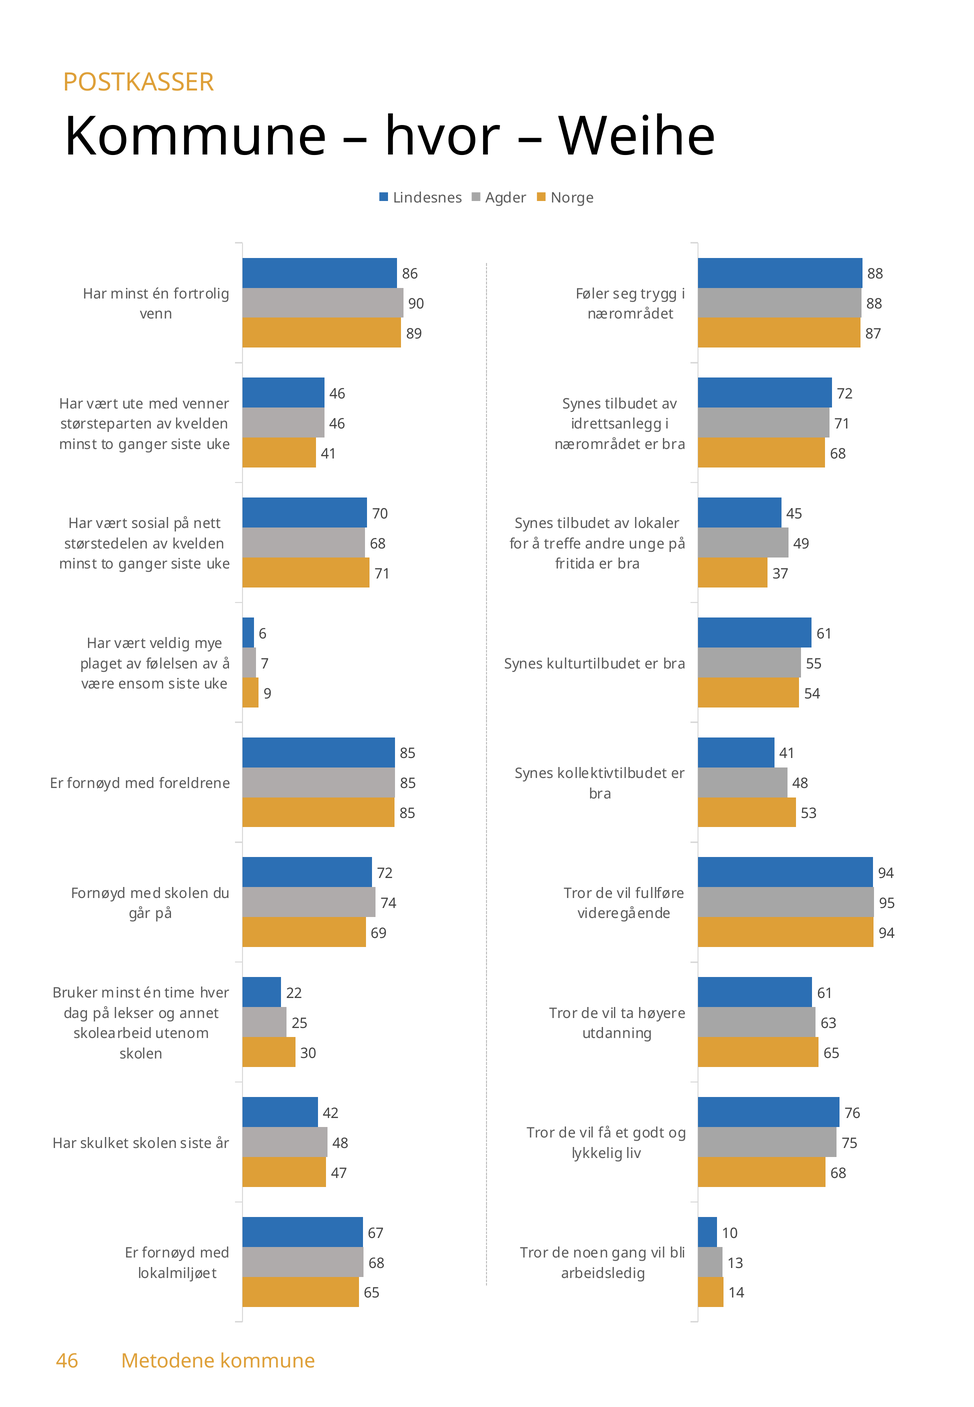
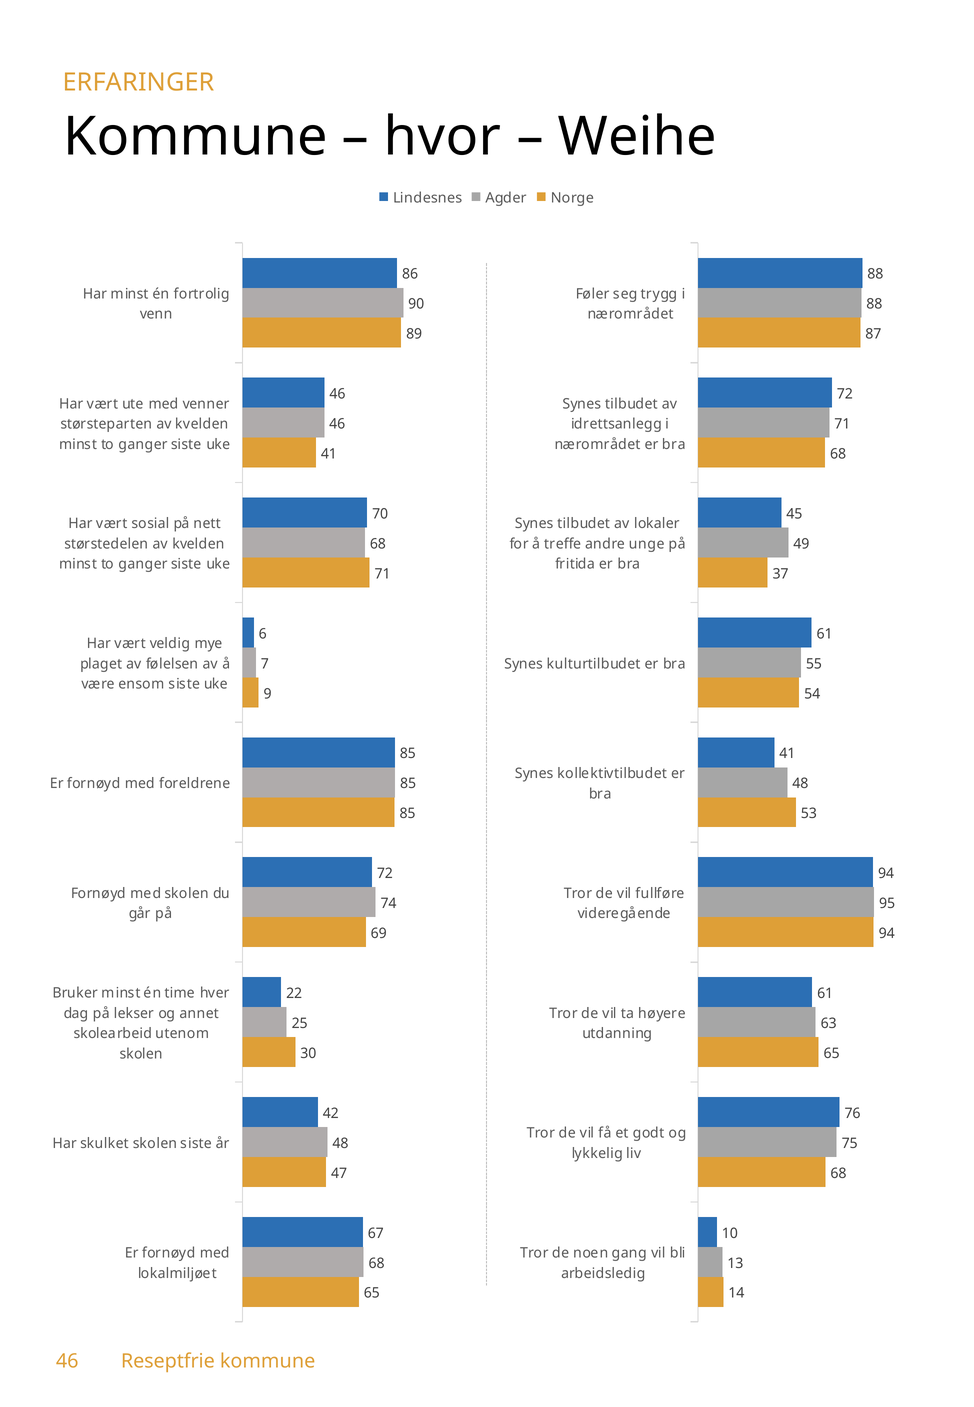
POSTKASSER: POSTKASSER -> ERFARINGER (139, 82)
Metodene: Metodene -> Reseptfrie (168, 1361)
